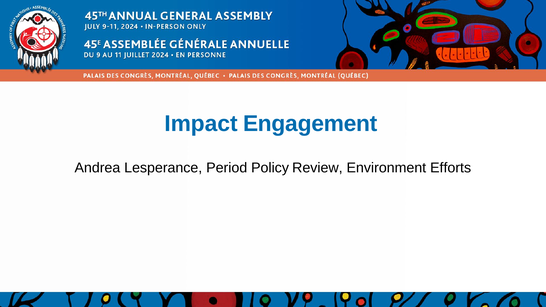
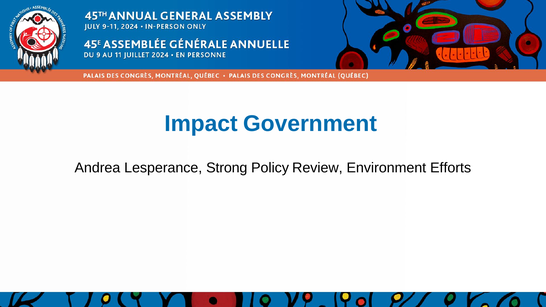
Engagement: Engagement -> Government (310, 124)
Period: Period -> Strong (227, 168)
